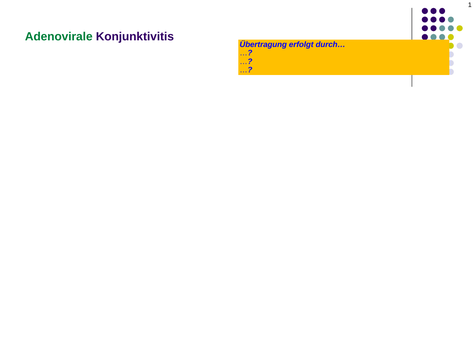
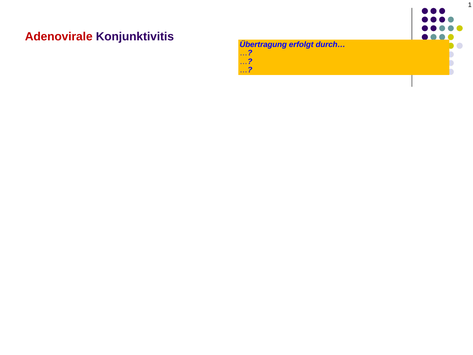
Adenovirale colour: green -> red (59, 36)
